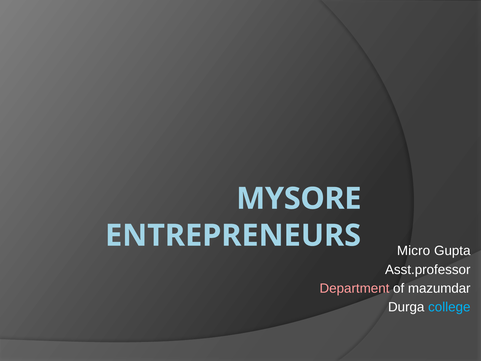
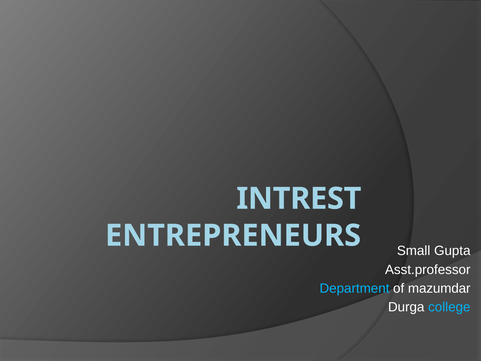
MYSORE: MYSORE -> INTREST (299, 199)
Micro: Micro -> Small (414, 251)
Department colour: pink -> light blue (354, 288)
